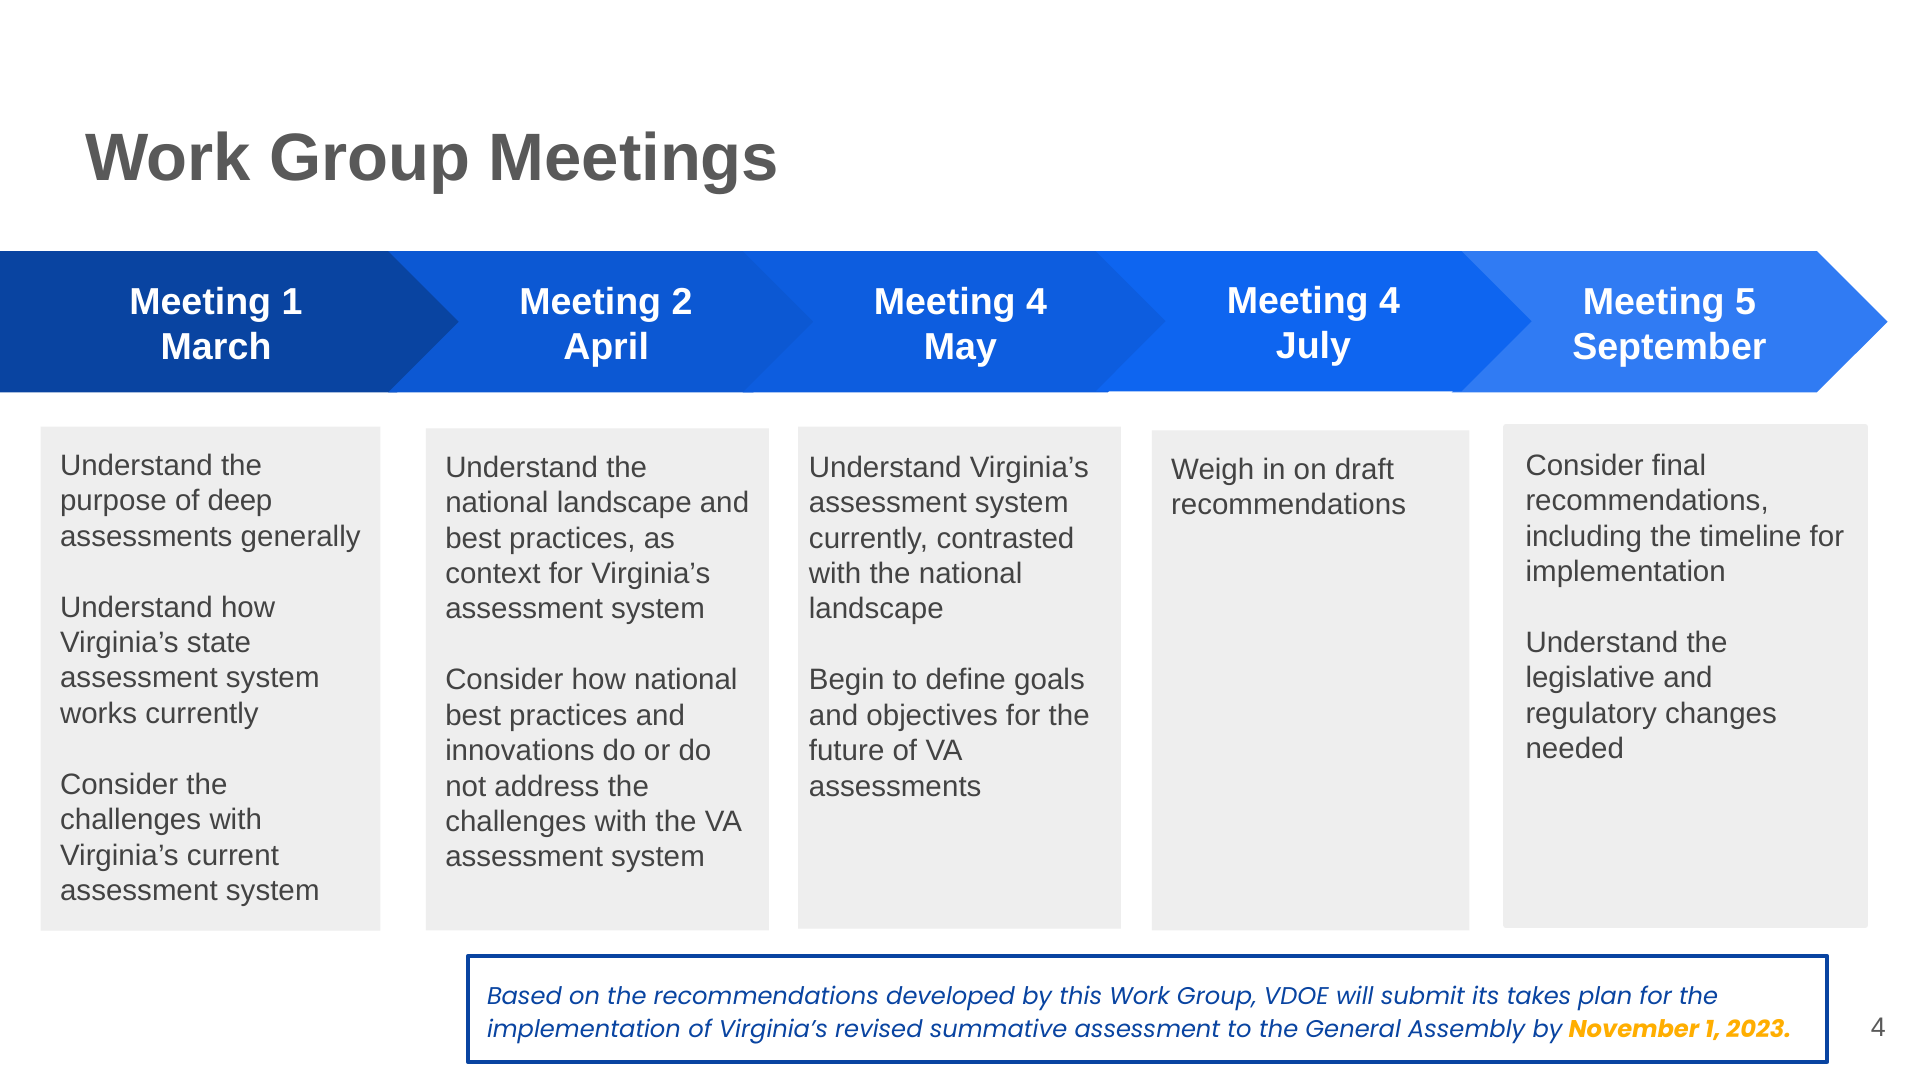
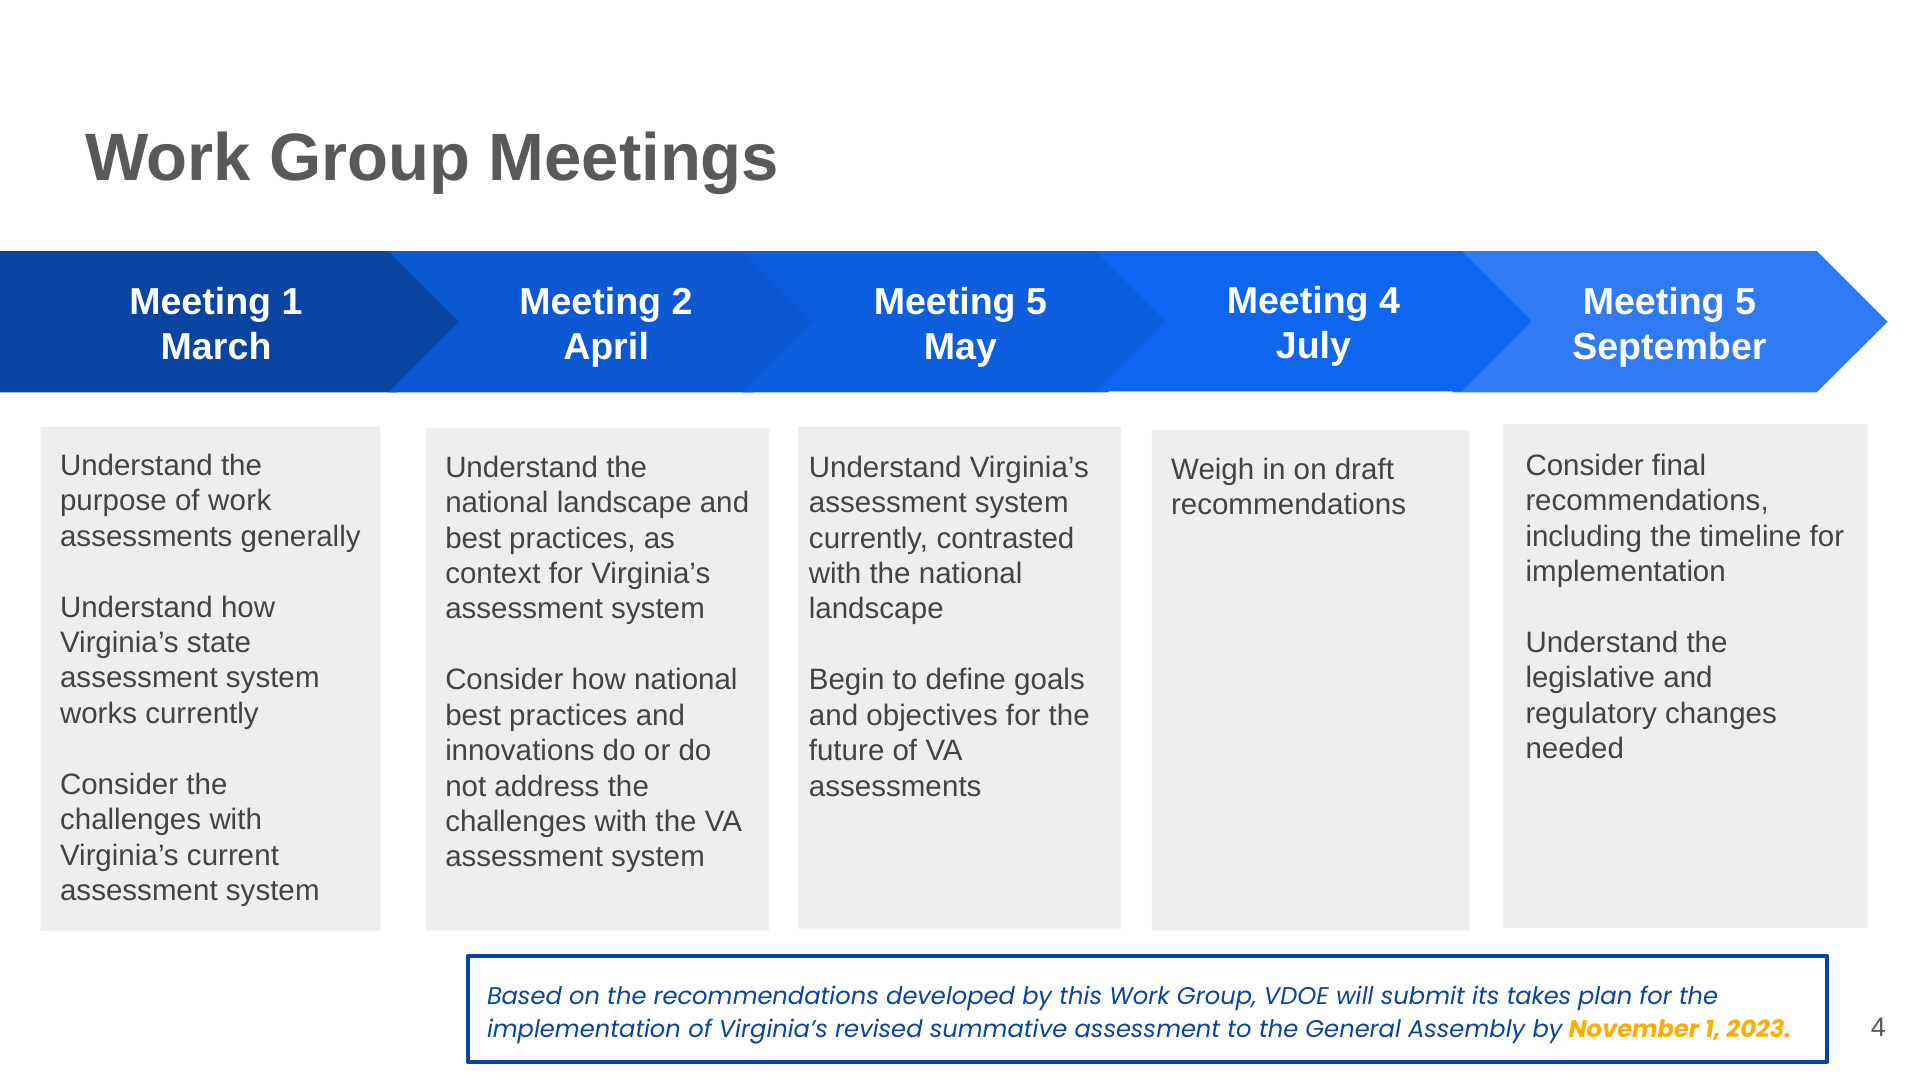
4: 4 -> 5 (1037, 302)
of deep: deep -> work (240, 501)
